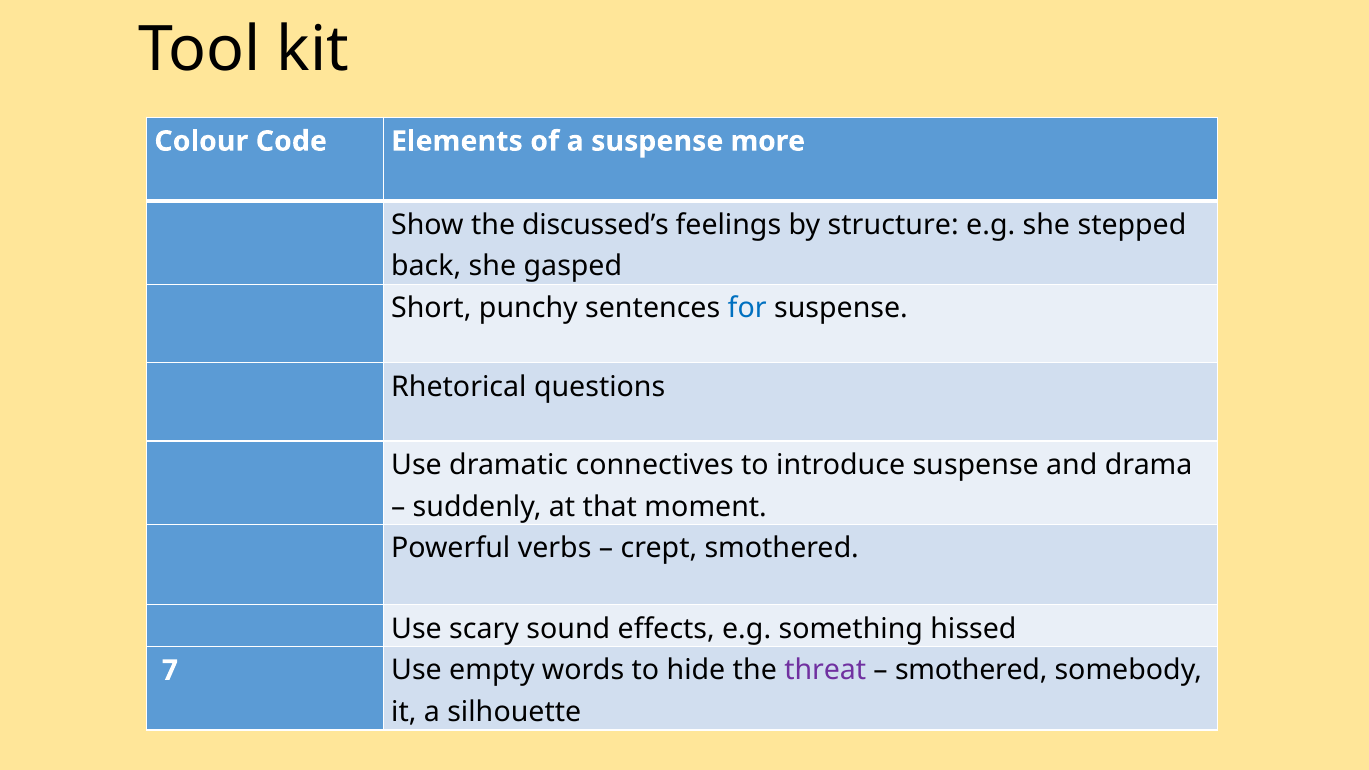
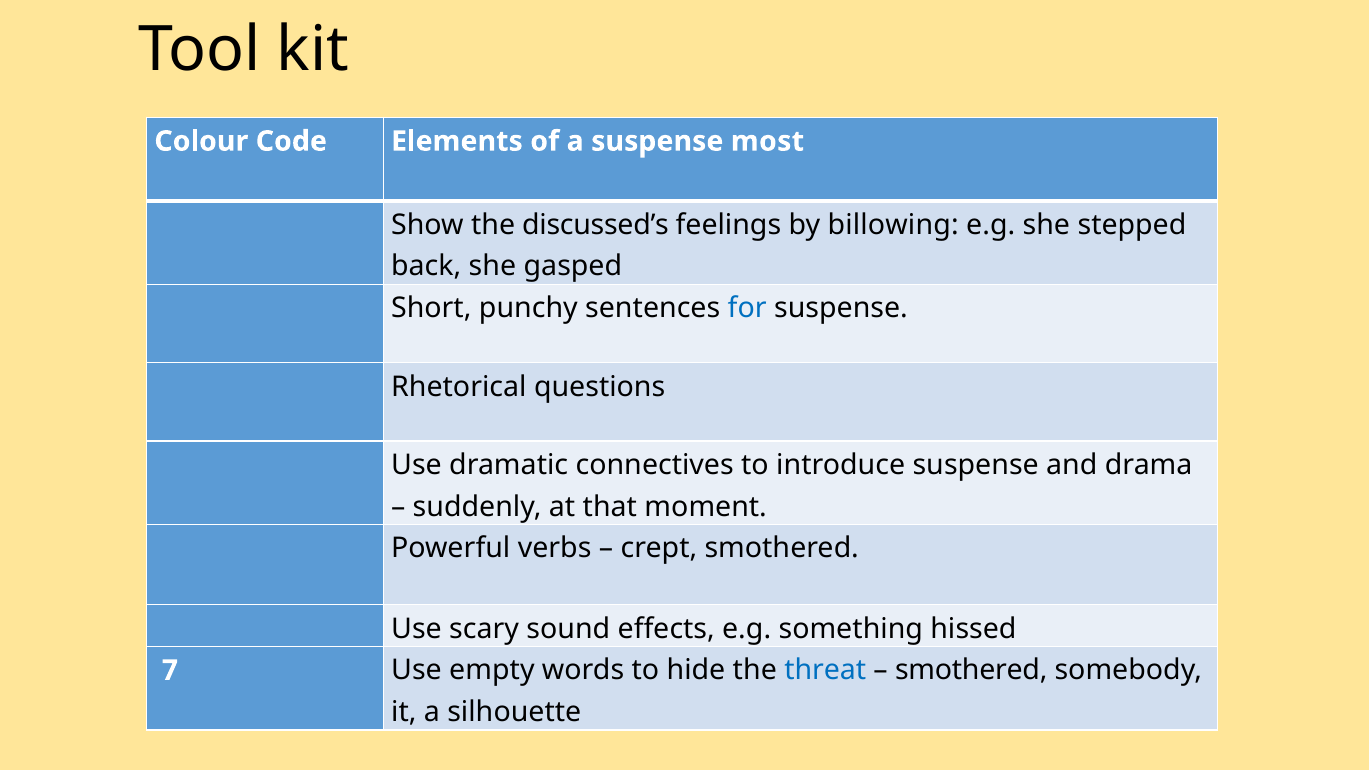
more: more -> most (768, 141)
structure: structure -> billowing (893, 225)
threat colour: purple -> blue (825, 670)
